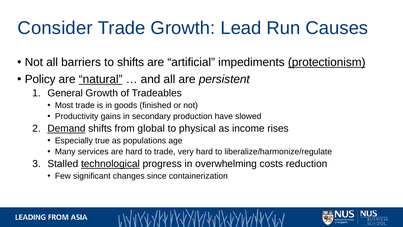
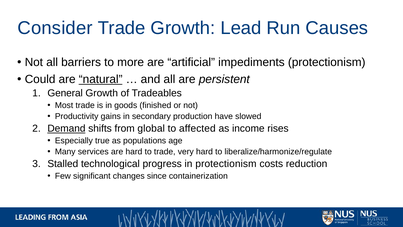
to shifts: shifts -> more (131, 62)
protectionism underline: present -> none (327, 62)
Policy: Policy -> Could (40, 79)
physical: physical -> affected (197, 128)
technological underline: present -> none (110, 164)
in overwhelming: overwhelming -> protectionism (226, 164)
